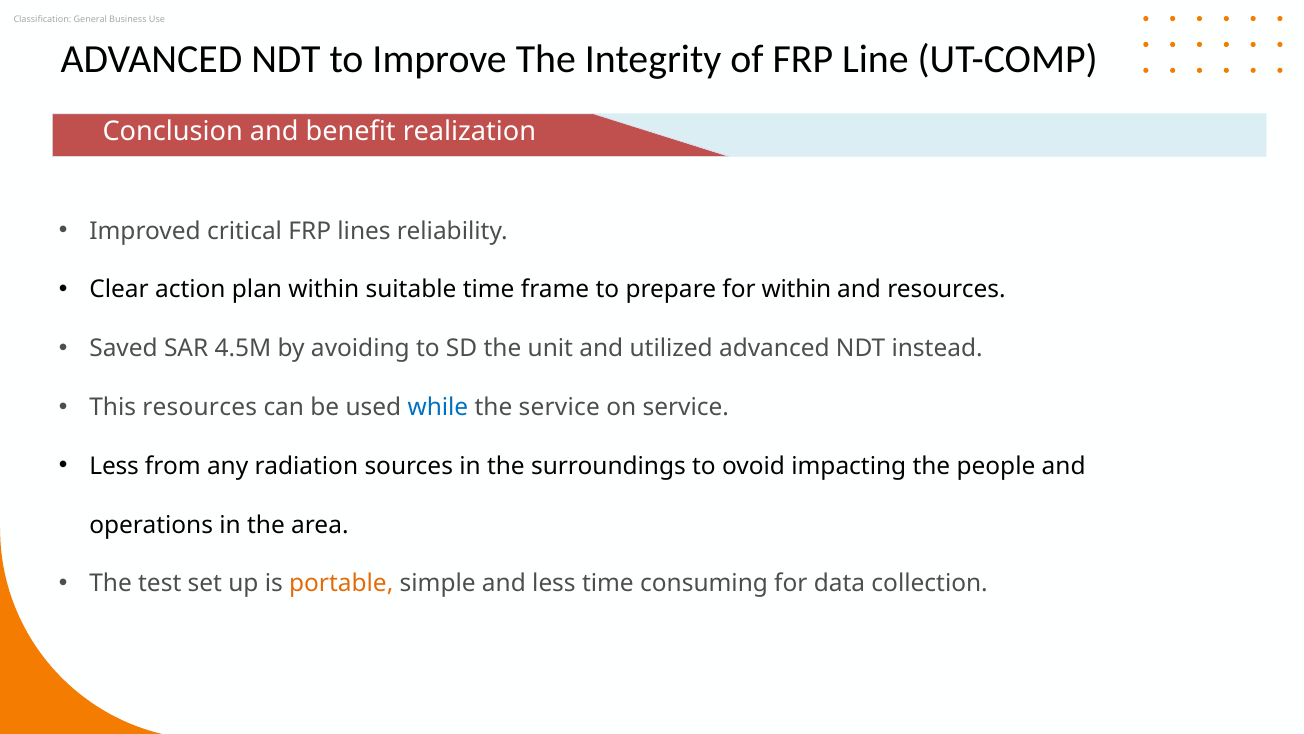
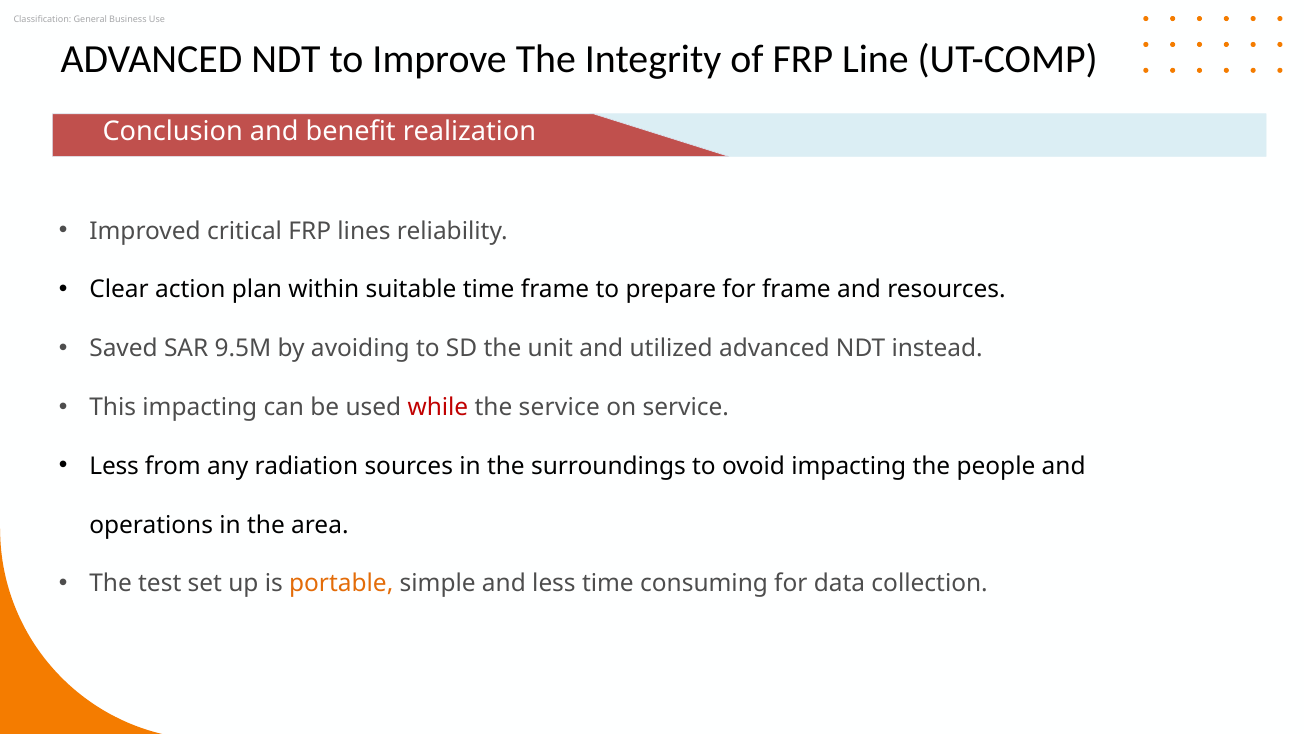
for within: within -> frame (796, 290)
4.5M: 4.5M -> 9.5M (243, 348)
This resources: resources -> impacting (200, 407)
while colour: blue -> red (438, 407)
